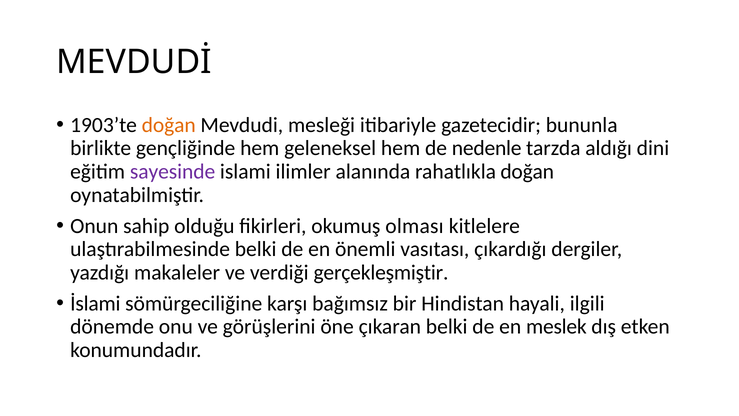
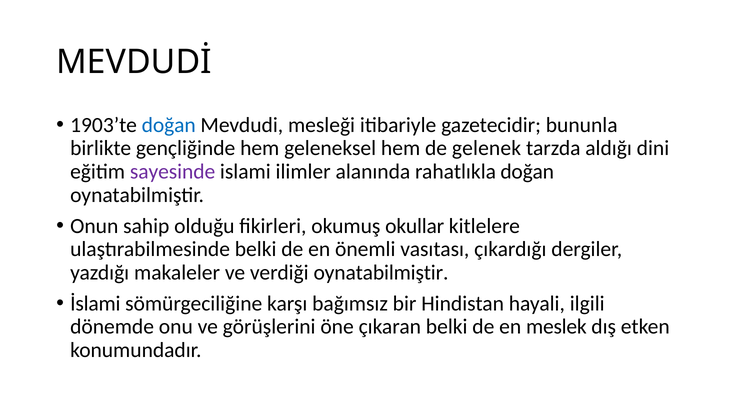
doğan colour: orange -> blue (169, 125)
nedenle: nedenle -> gelenek (487, 148)
olması: olması -> okullar (415, 226)
verdiği gerçekleşmiştir: gerçekleşmiştir -> oynatabilmiştir (381, 272)
